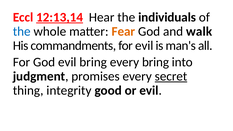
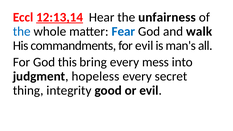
individuals: individuals -> unfairness (167, 17)
Fear colour: orange -> blue (123, 31)
God evil: evil -> this (67, 62)
every bring: bring -> mess (156, 62)
promises: promises -> hopeless (95, 76)
secret underline: present -> none (171, 76)
